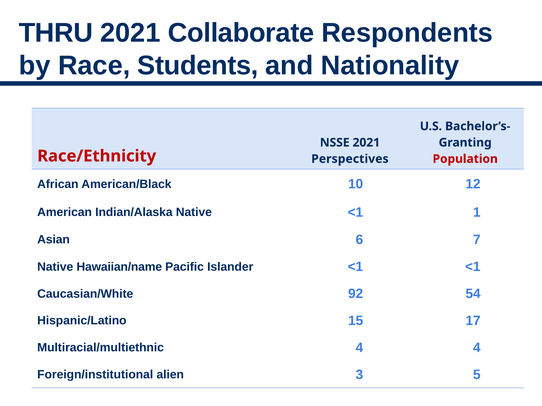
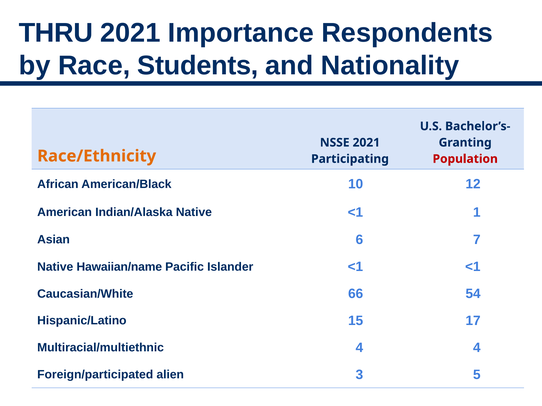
Collaborate: Collaborate -> Importance (241, 33)
Race/Ethnicity colour: red -> orange (97, 156)
Perspectives: Perspectives -> Participating (350, 159)
92: 92 -> 66 (356, 294)
Foreign/institutional: Foreign/institutional -> Foreign/participated (95, 375)
